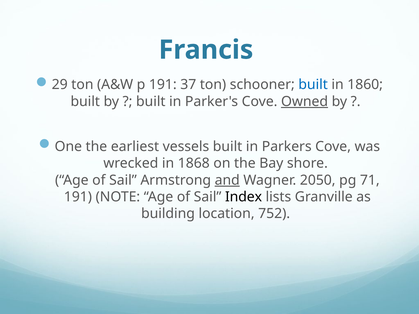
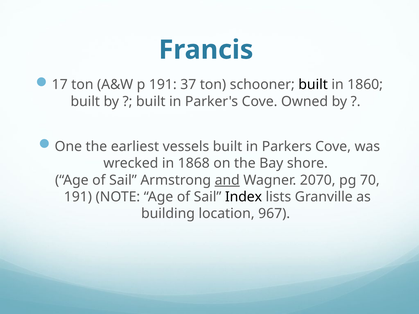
29: 29 -> 17 (60, 85)
built colour: blue -> black (313, 85)
Owned underline: present -> none (305, 102)
2050: 2050 -> 2070 (318, 180)
71: 71 -> 70 (370, 180)
752: 752 -> 967 (274, 214)
